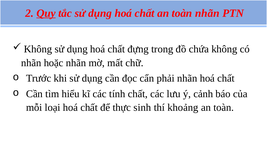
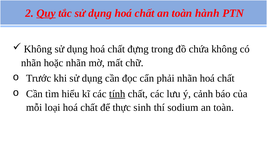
toàn nhãn: nhãn -> hành (207, 13)
tính underline: none -> present (117, 94)
khoảng: khoảng -> sodium (183, 108)
